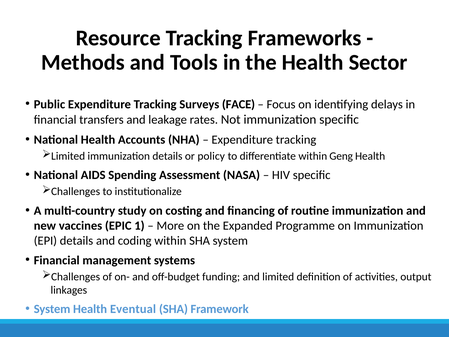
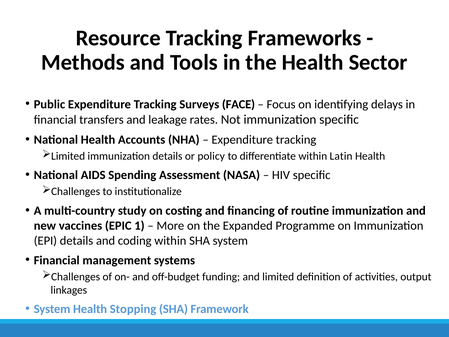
Geng: Geng -> Latin (341, 156)
Eventual: Eventual -> Stopping (133, 309)
